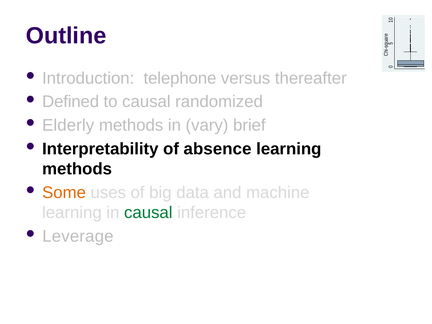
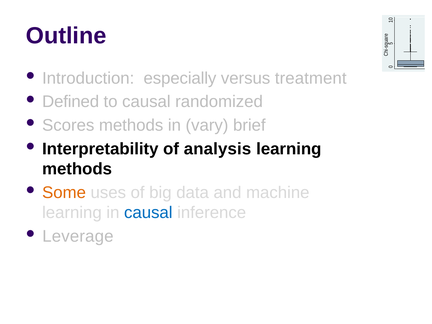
telephone: telephone -> especially (180, 78)
thereafter: thereafter -> treatment (311, 78)
Elderly: Elderly -> Scores (68, 125)
absence: absence -> analysis (217, 149)
causal colour: green -> blue (148, 213)
